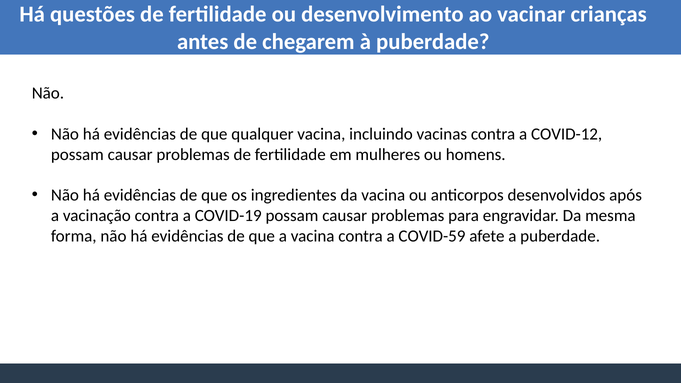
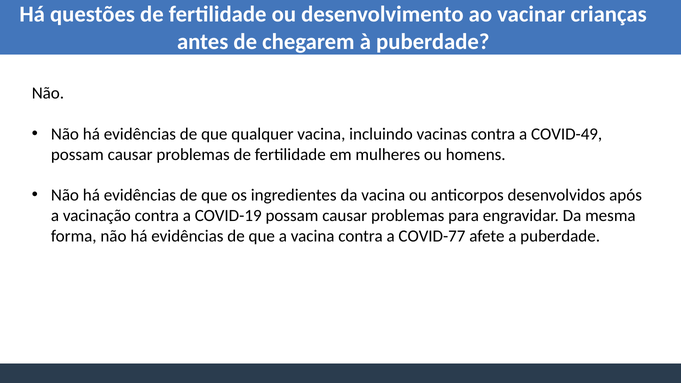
COVID-12: COVID-12 -> COVID-49 (567, 134)
COVID-59: COVID-59 -> COVID-77 (432, 236)
